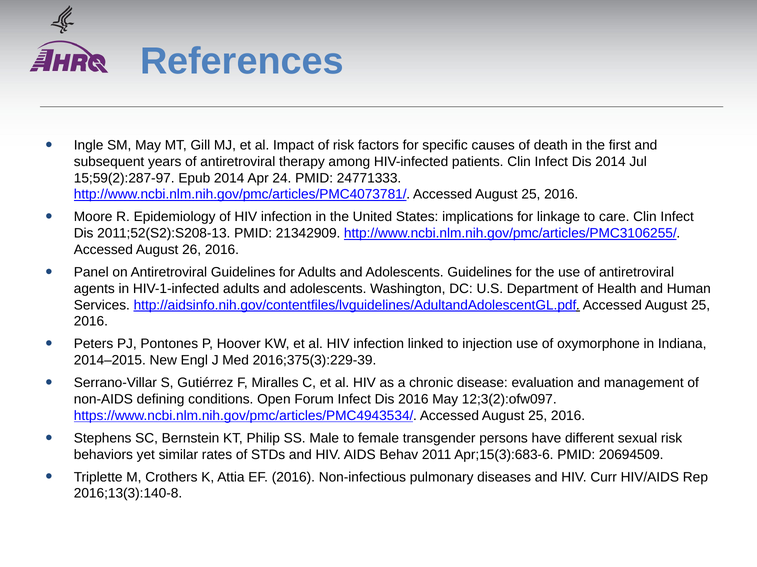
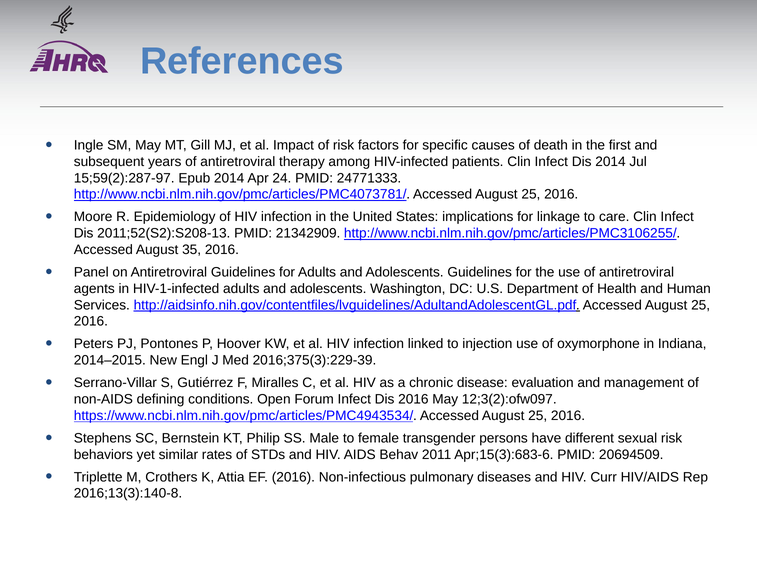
26: 26 -> 35 (192, 250)
